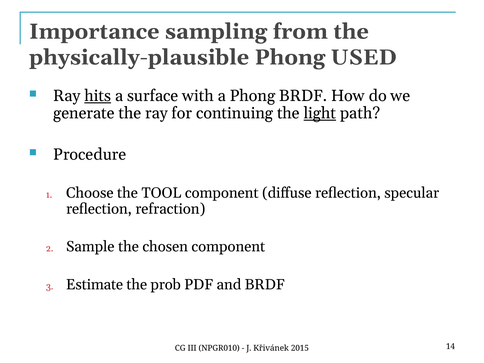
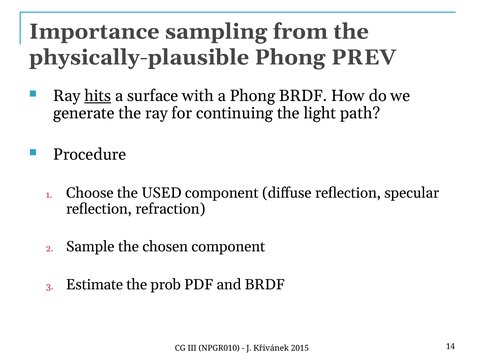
USED: USED -> PREV (364, 57)
light underline: present -> none (320, 113)
TOOL: TOOL -> USED (162, 193)
